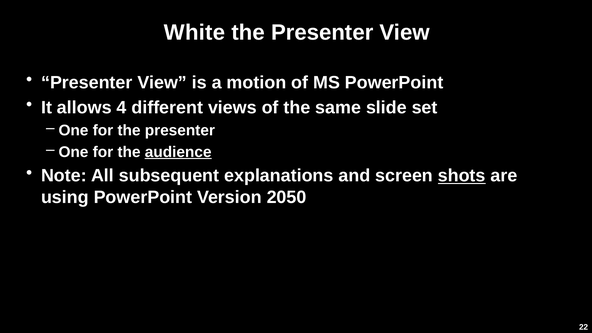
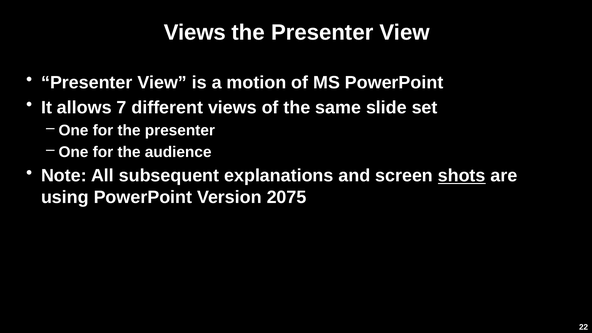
White: White -> Views (195, 33)
4: 4 -> 7 (122, 107)
audience underline: present -> none (178, 152)
2050: 2050 -> 2075 (287, 197)
